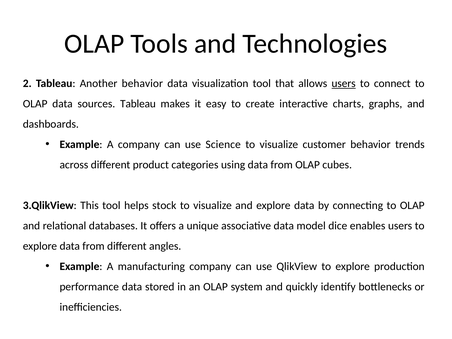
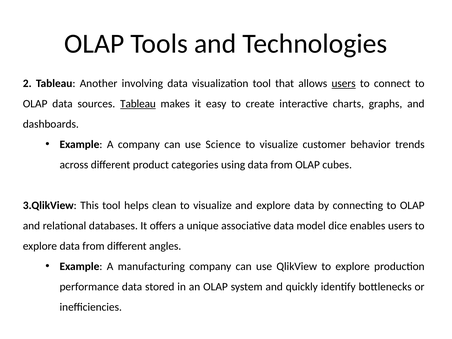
Another behavior: behavior -> involving (142, 83)
Tableau underline: none -> present (138, 104)
stock: stock -> clean (164, 205)
